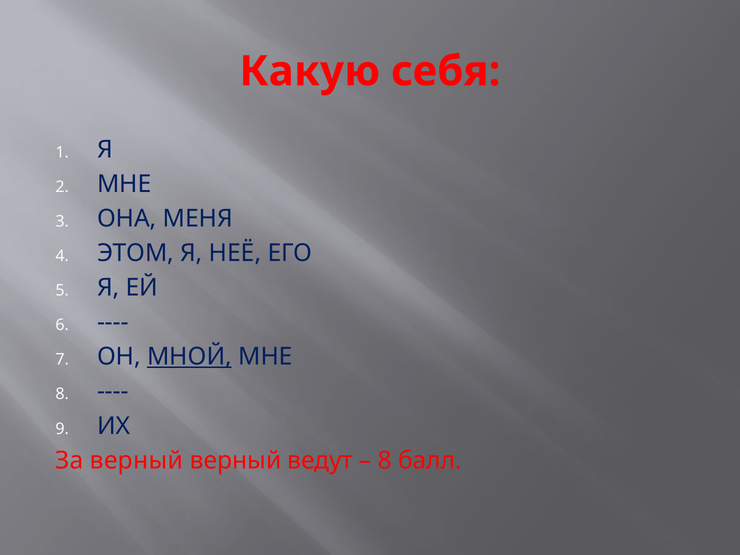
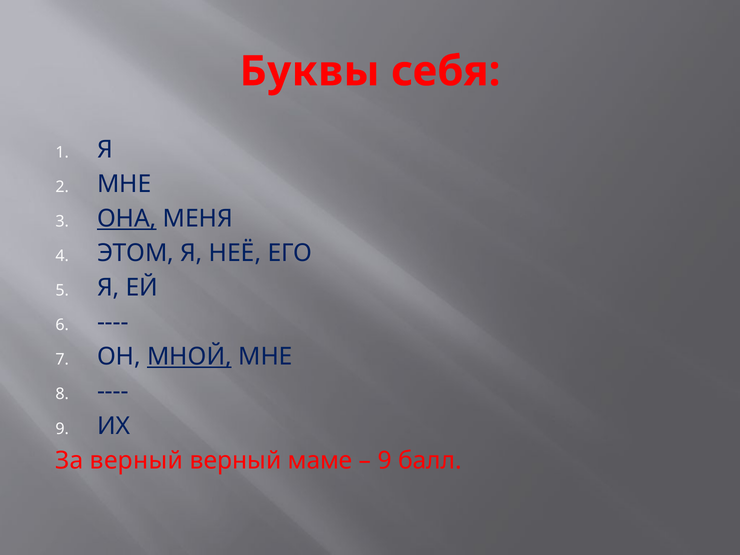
Какую: Какую -> Буквы (310, 71)
ОНА underline: none -> present (127, 219)
ведут: ведут -> маме (320, 460)
8: 8 -> 9 (385, 460)
